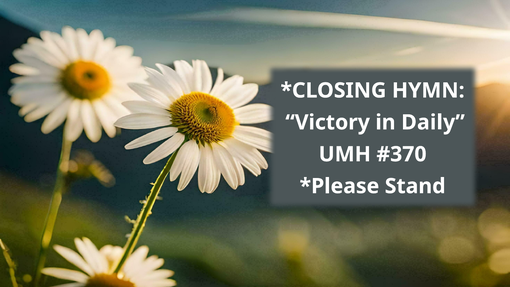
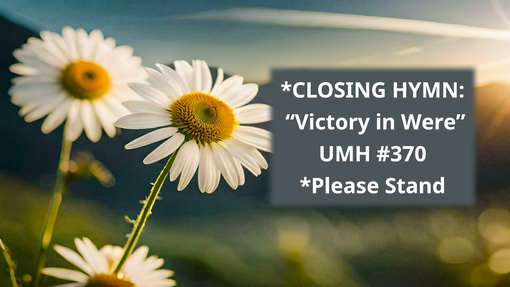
Daily: Daily -> Were (433, 122)
